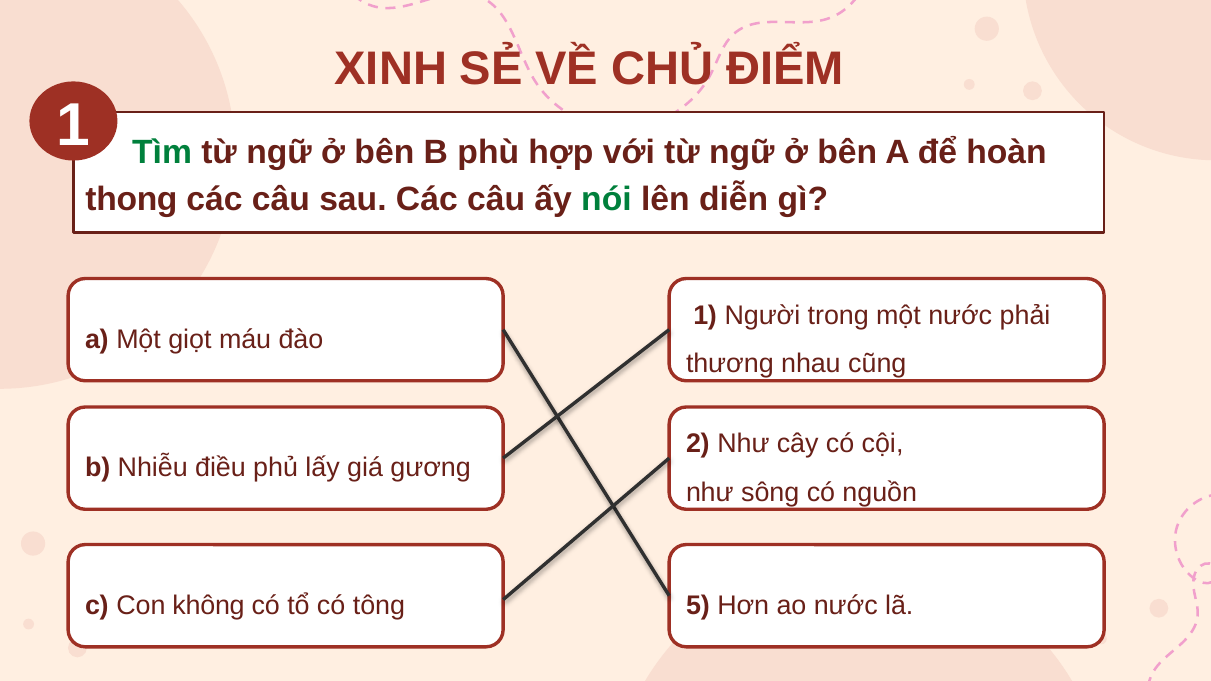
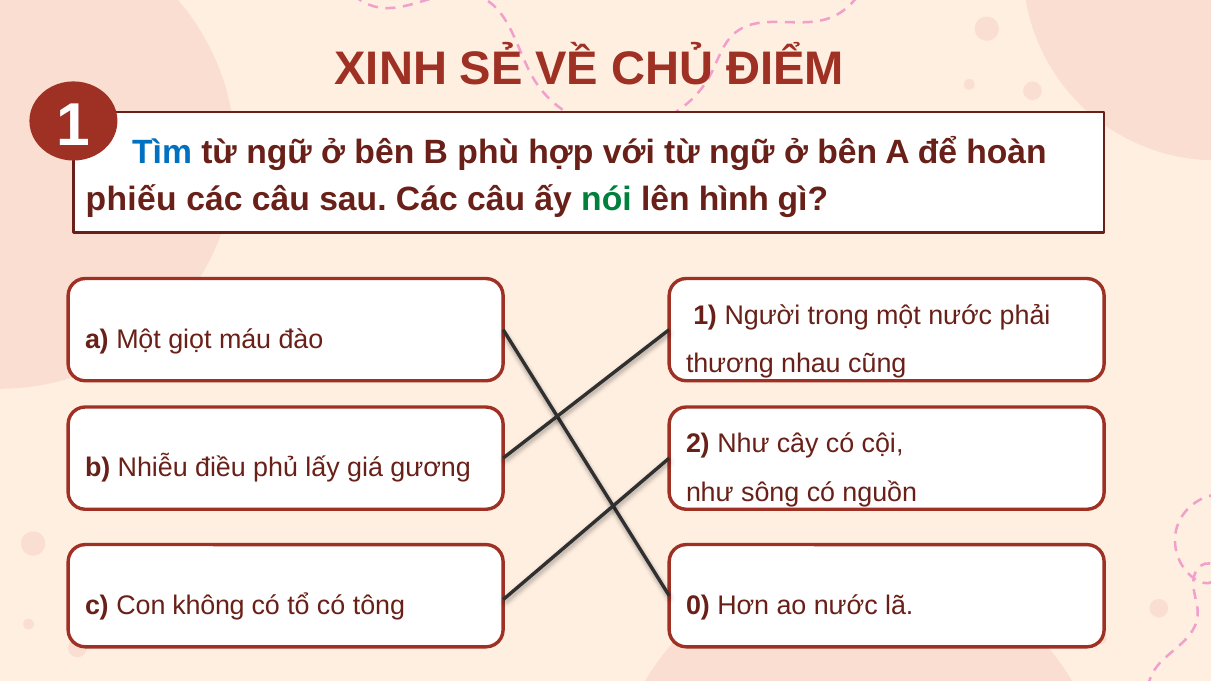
Tìm colour: green -> blue (162, 153)
thong: thong -> phiếu (131, 199)
diễn: diễn -> hình (734, 199)
5: 5 -> 0 (698, 606)
